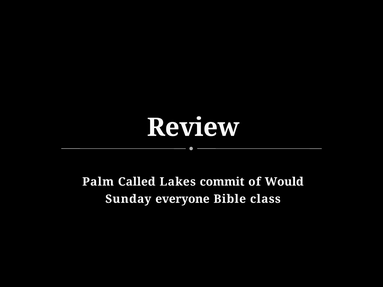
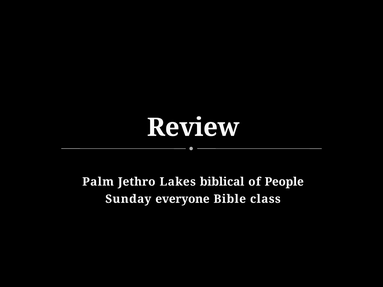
Called: Called -> Jethro (137, 182)
commit: commit -> biblical (222, 182)
Would: Would -> People (284, 182)
